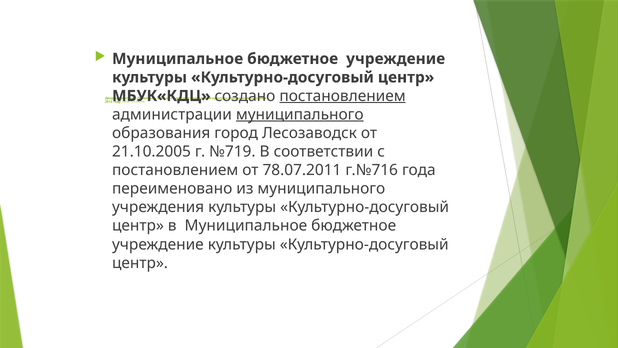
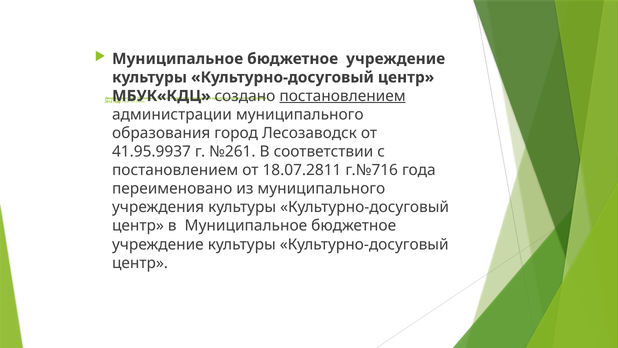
муниципального underline: present -> none (300, 114)
21.10.2005: 21.10.2005 -> 41.95.9937 (151, 151)
№719: №719 -> №261 (232, 151)
78.07.2011: 78.07.2011 -> 18.07.2811 (302, 170)
